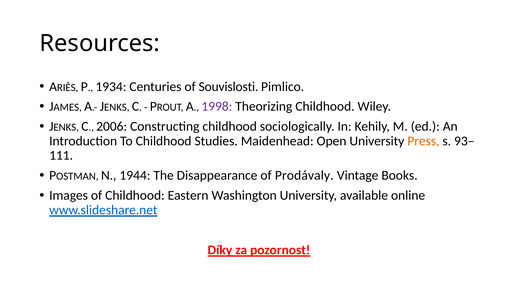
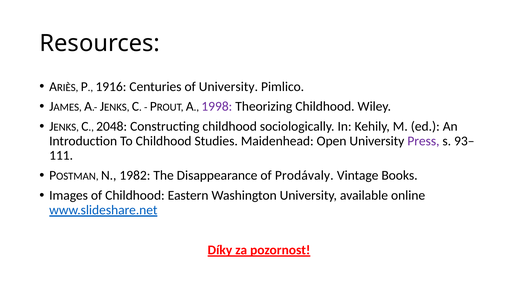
1934: 1934 -> 1916 (111, 87)
of Souvislosti: Souvislosti -> University (228, 87)
2006: 2006 -> 2048 (112, 127)
Press colour: orange -> purple (423, 141)
1944: 1944 -> 1982 (135, 176)
